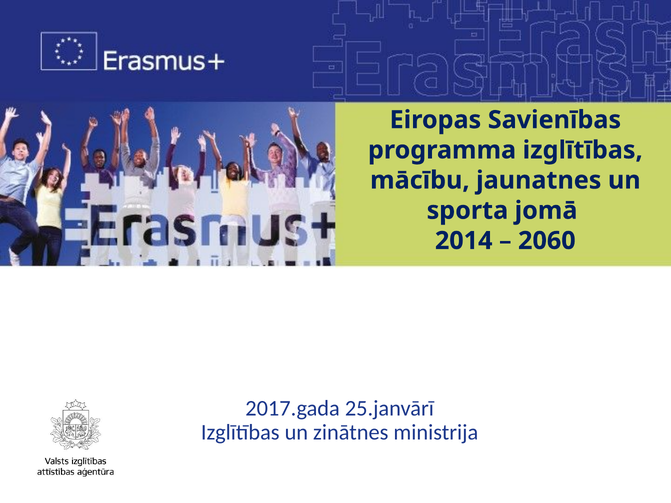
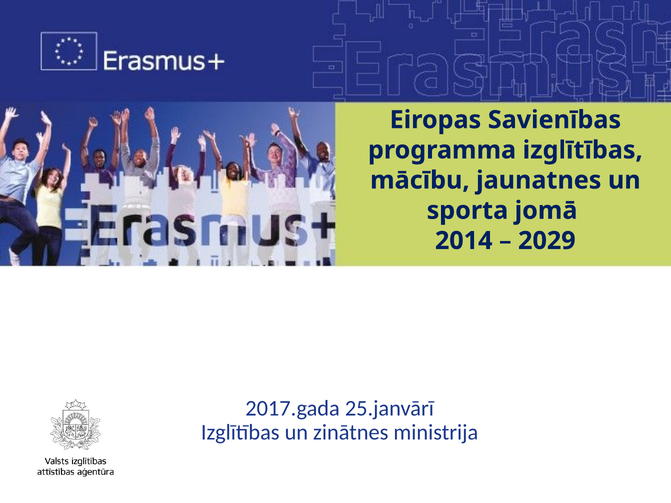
2060: 2060 -> 2029 (547, 241)
